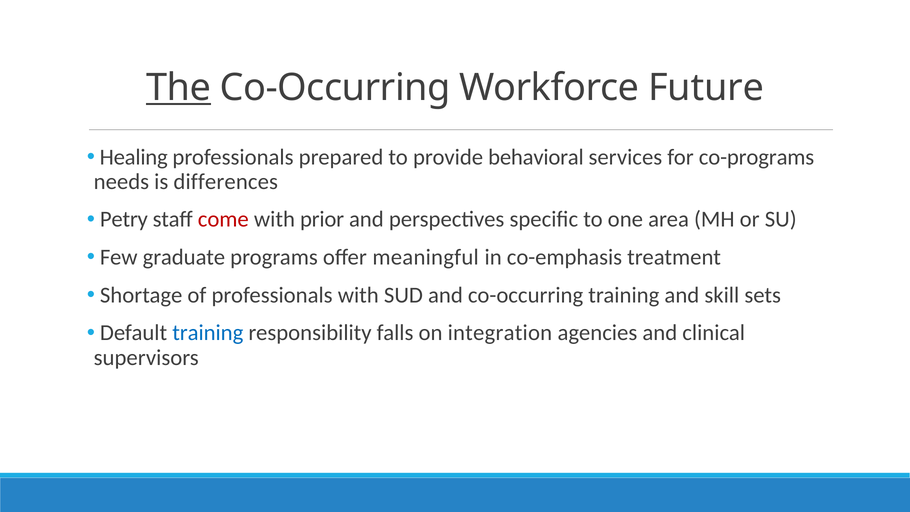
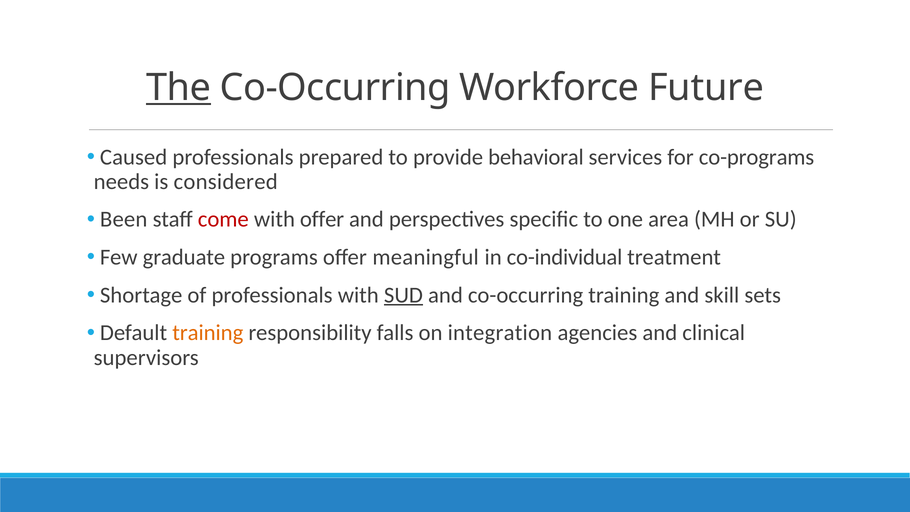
Healing: Healing -> Caused (134, 157)
differences: differences -> considered (226, 182)
Petry: Petry -> Been (124, 219)
with prior: prior -> offer (322, 219)
co-emphasis: co-emphasis -> co-individual (565, 257)
SUD underline: none -> present (403, 295)
training colour: blue -> orange (208, 333)
